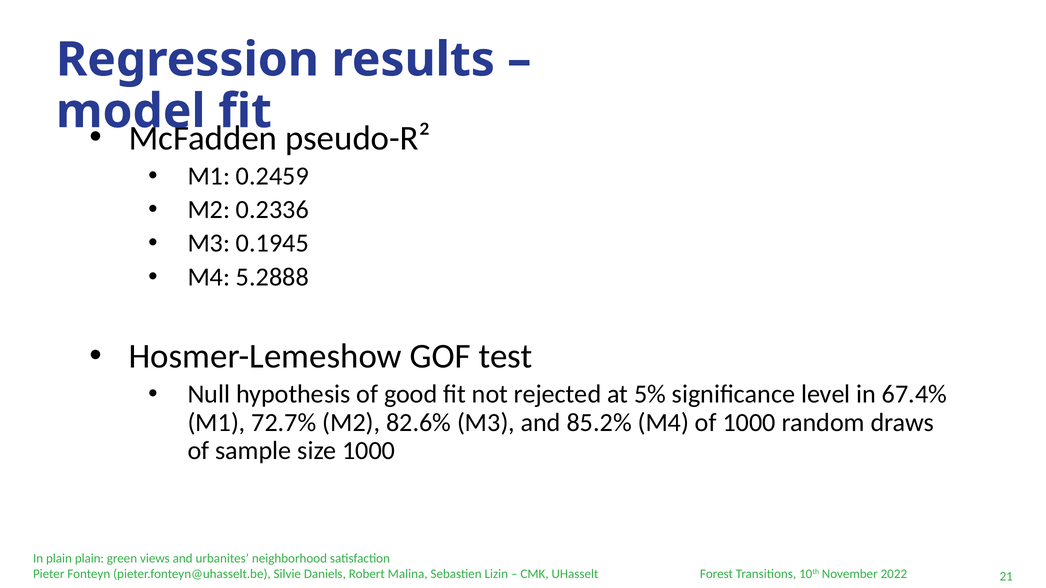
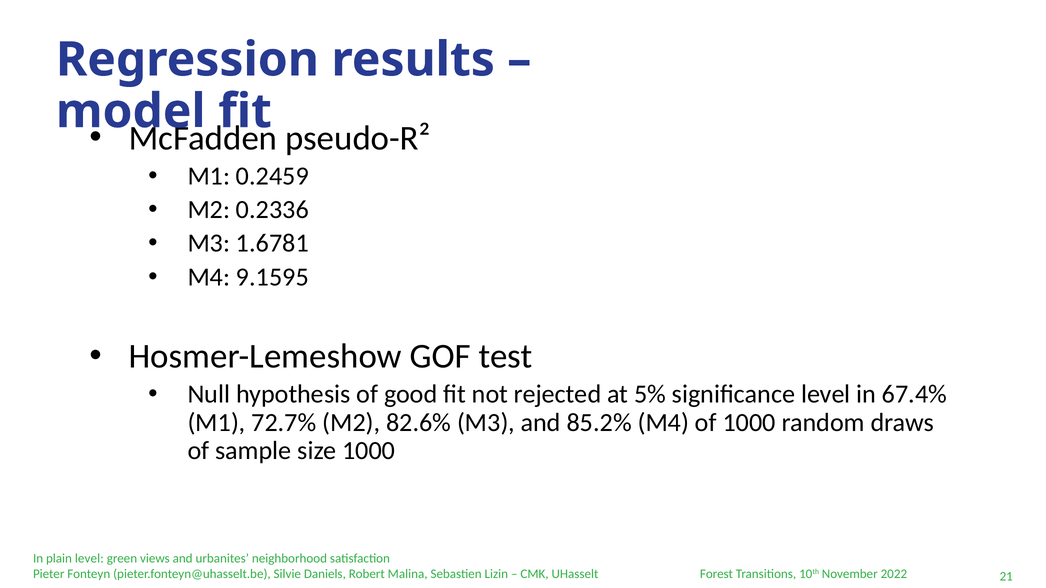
0.1945: 0.1945 -> 1.6781 (272, 243)
5.2888: 5.2888 -> 9.1595 (272, 277)
plain plain: plain -> level (89, 559)
